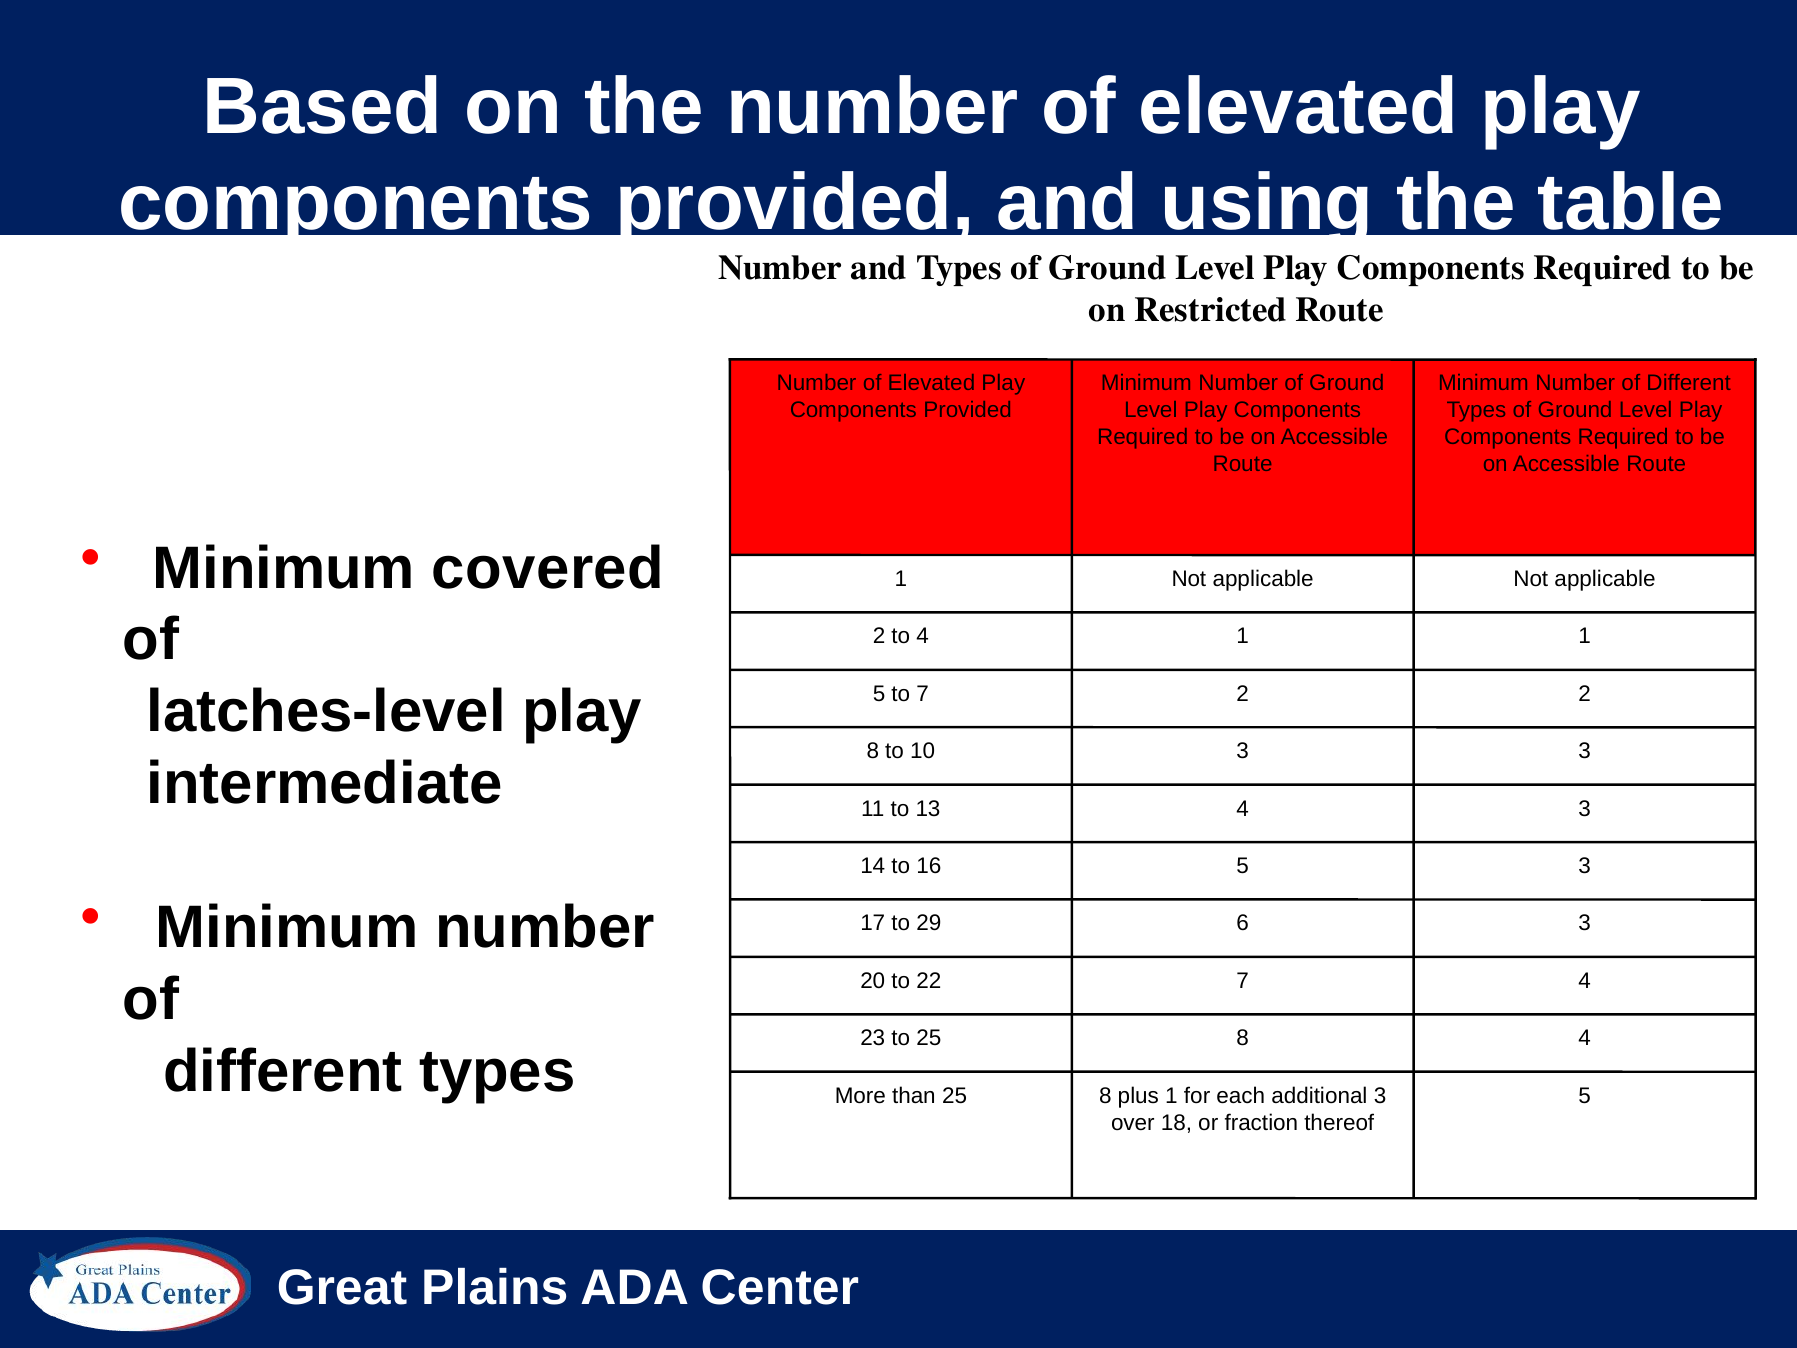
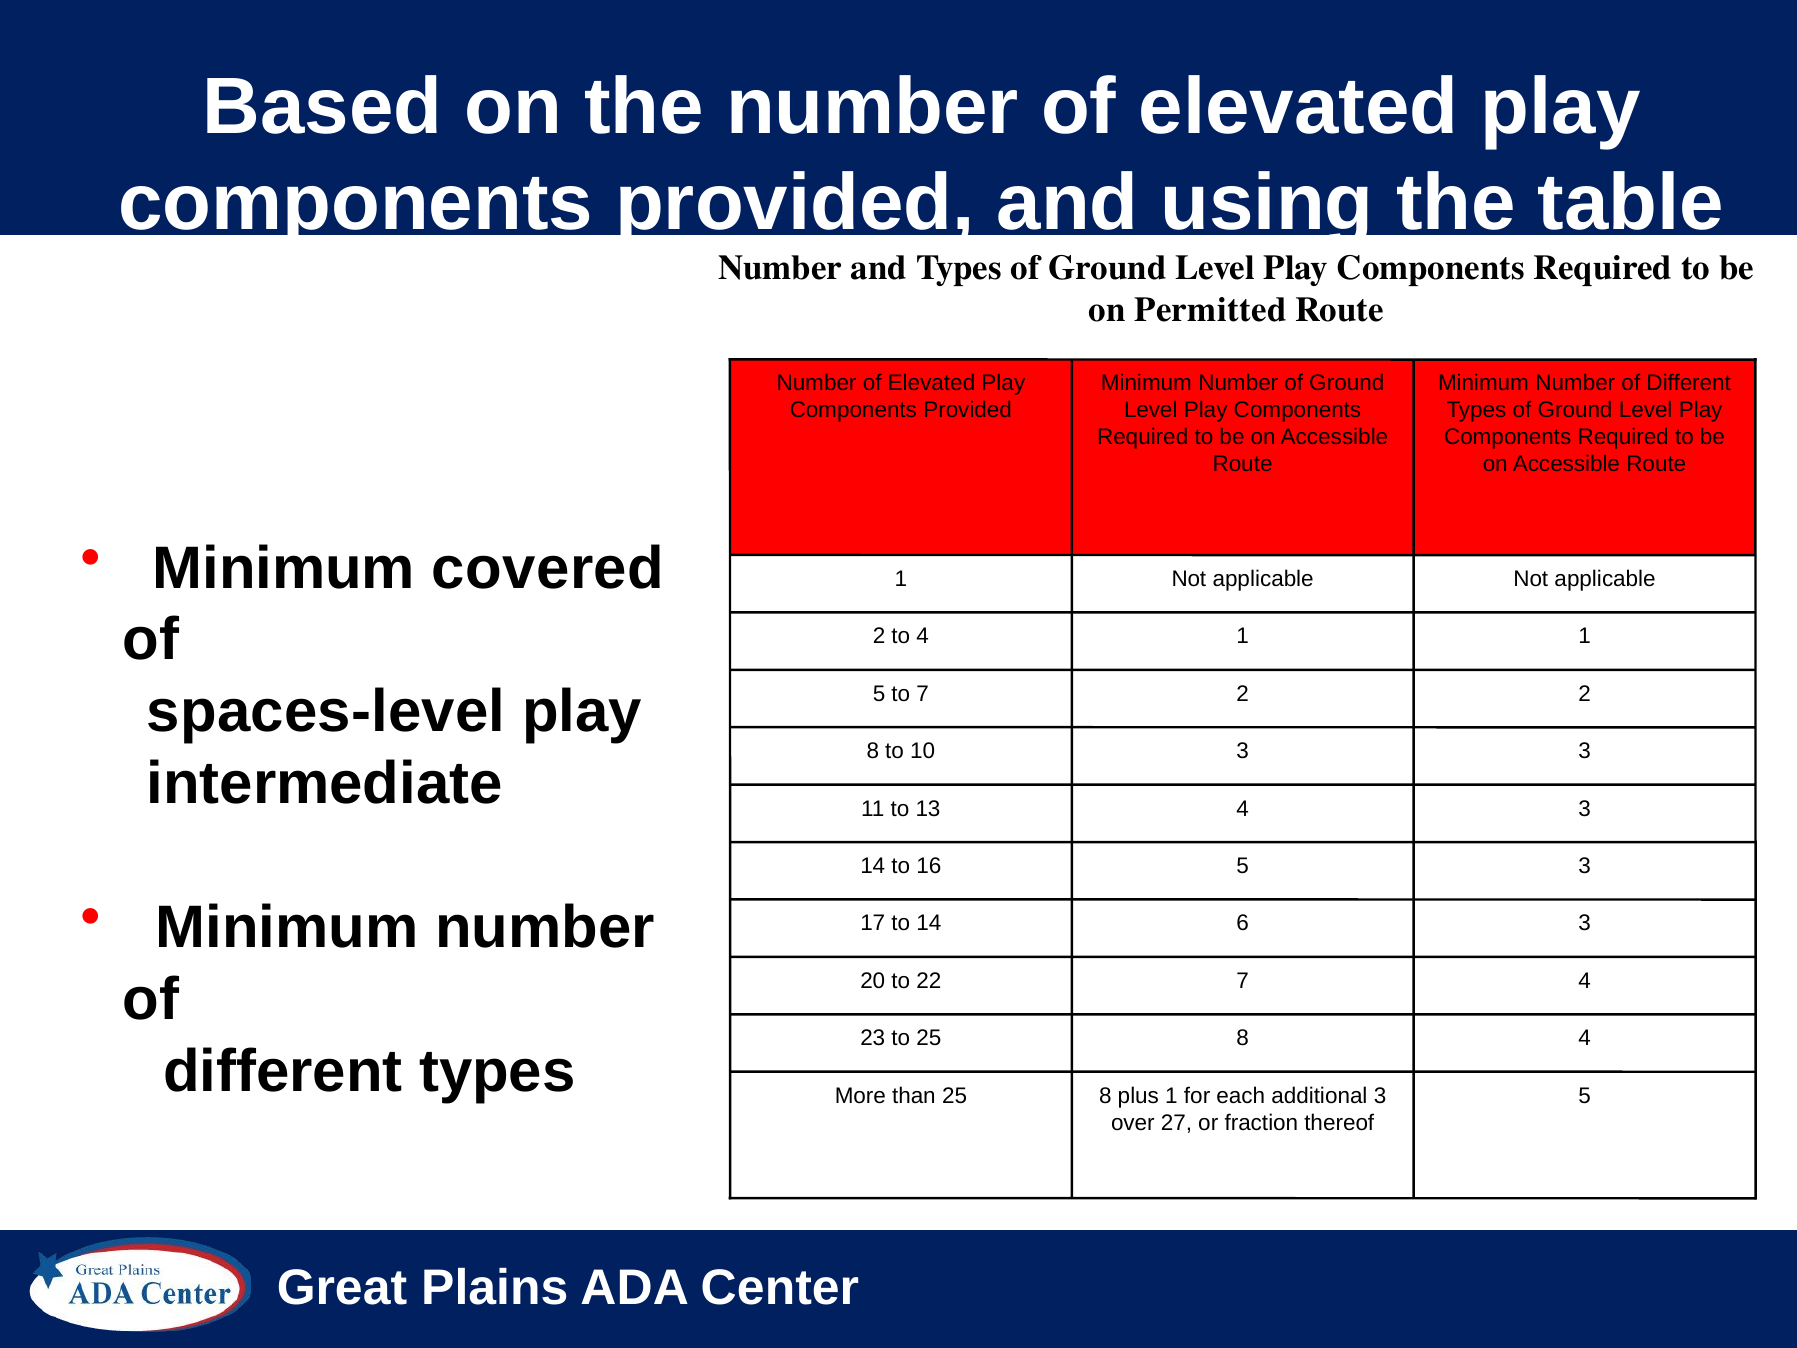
Restricted: Restricted -> Permitted (1210, 310)
latches-level: latches-level -> spaces-level (326, 712)
to 29: 29 -> 14 (929, 923)
18: 18 -> 27 (1176, 1122)
